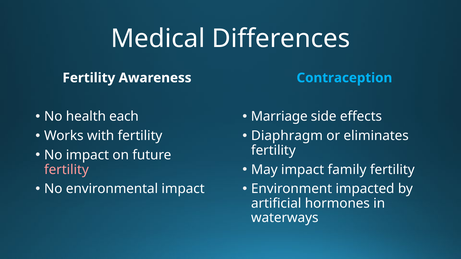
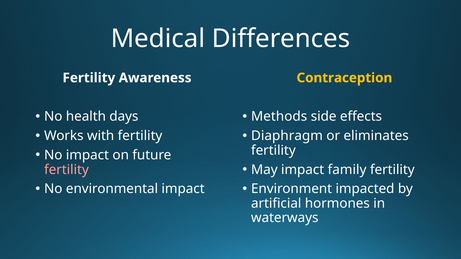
Contraception colour: light blue -> yellow (344, 78)
each: each -> days (124, 117)
Marriage: Marriage -> Methods (279, 117)
